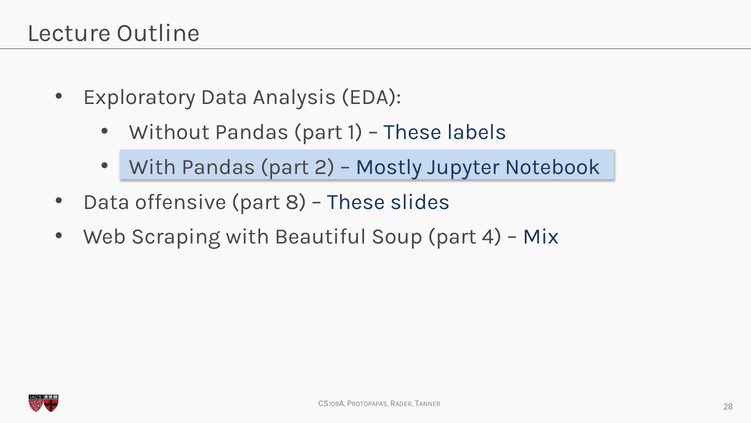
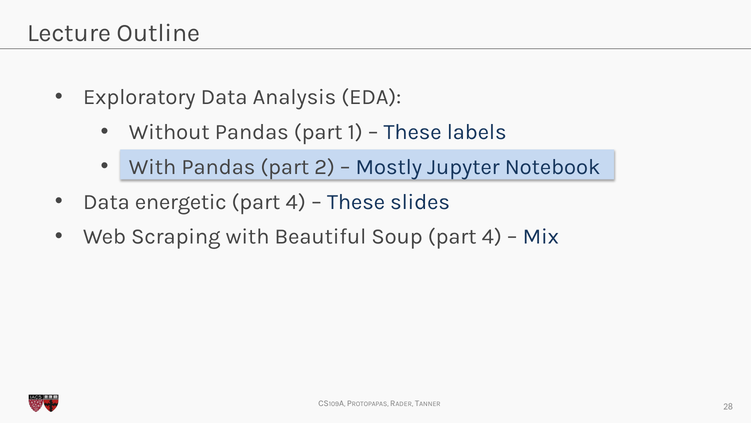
offensive: offensive -> energetic (181, 202)
8: 8 -> 4 (296, 202)
